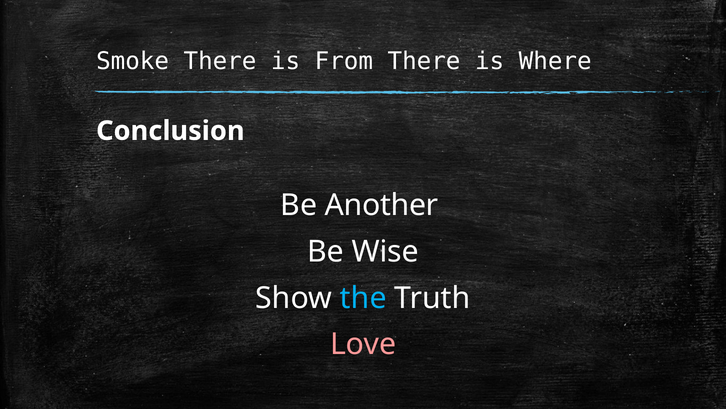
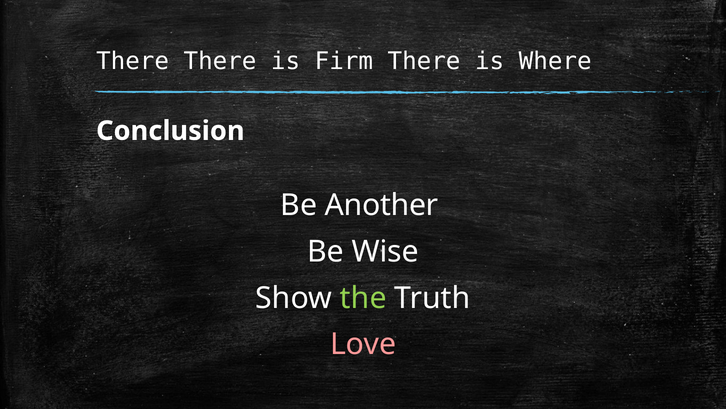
Smoke: Smoke -> There (133, 61)
From: From -> Firm (344, 61)
the colour: light blue -> light green (363, 298)
